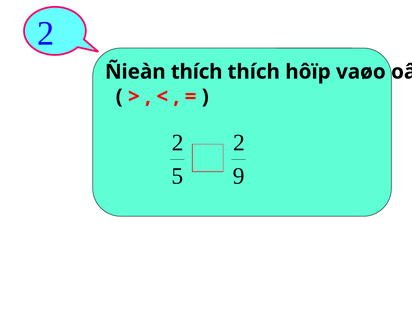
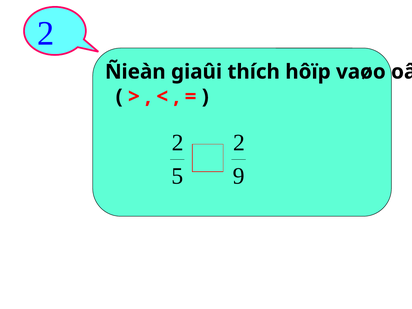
Ñieàn thích: thích -> giaûi (197, 72)
